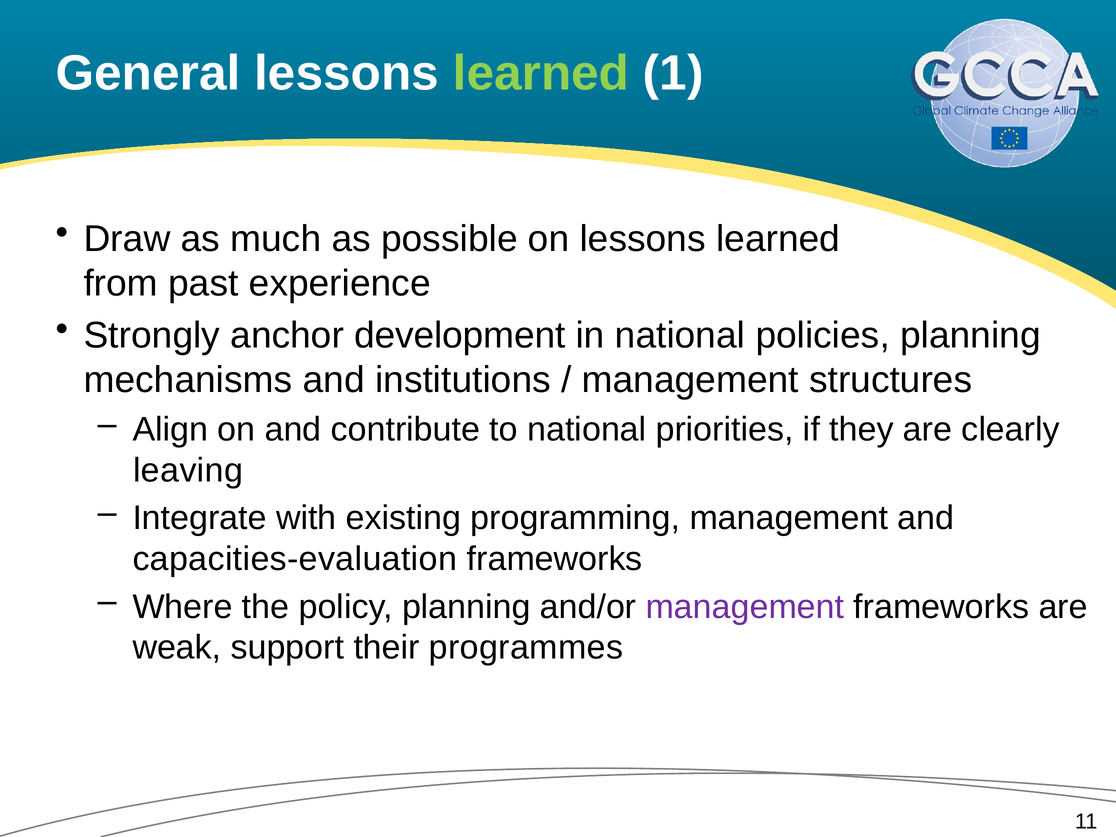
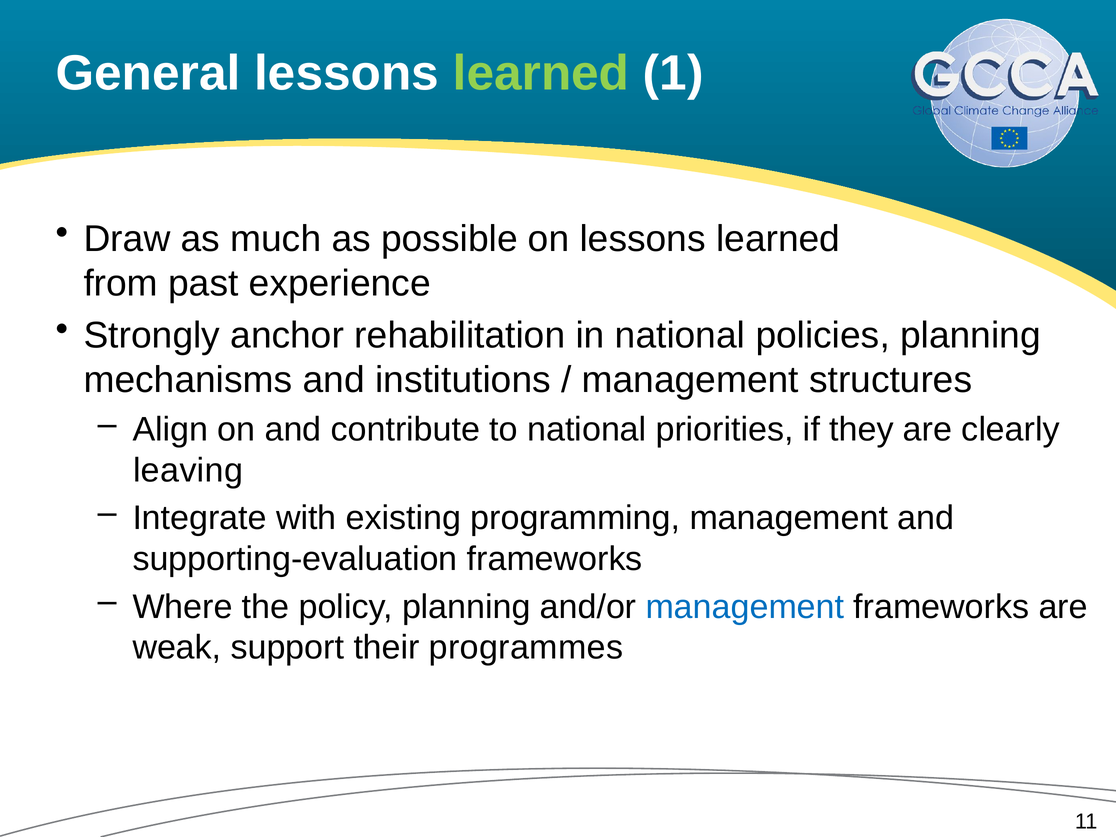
development: development -> rehabilitation (460, 336)
capacities-evaluation: capacities-evaluation -> supporting-evaluation (295, 559)
management colour: purple -> blue (745, 607)
